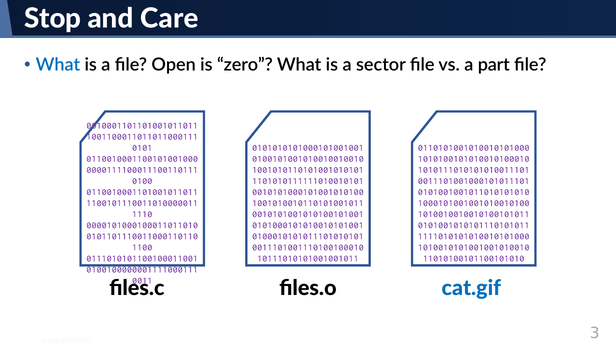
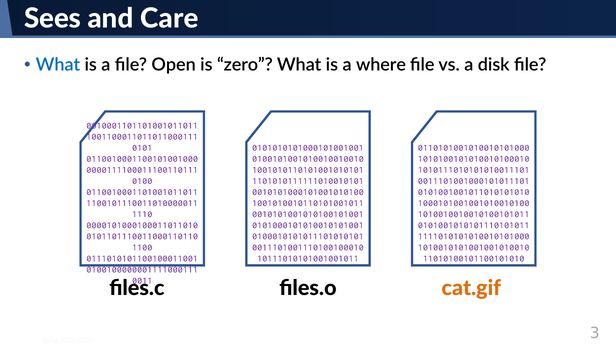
Stop: Stop -> Sees (53, 19)
sector: sector -> where (381, 65)
part: part -> disk (494, 65)
cat.gif colour: blue -> orange (471, 288)
